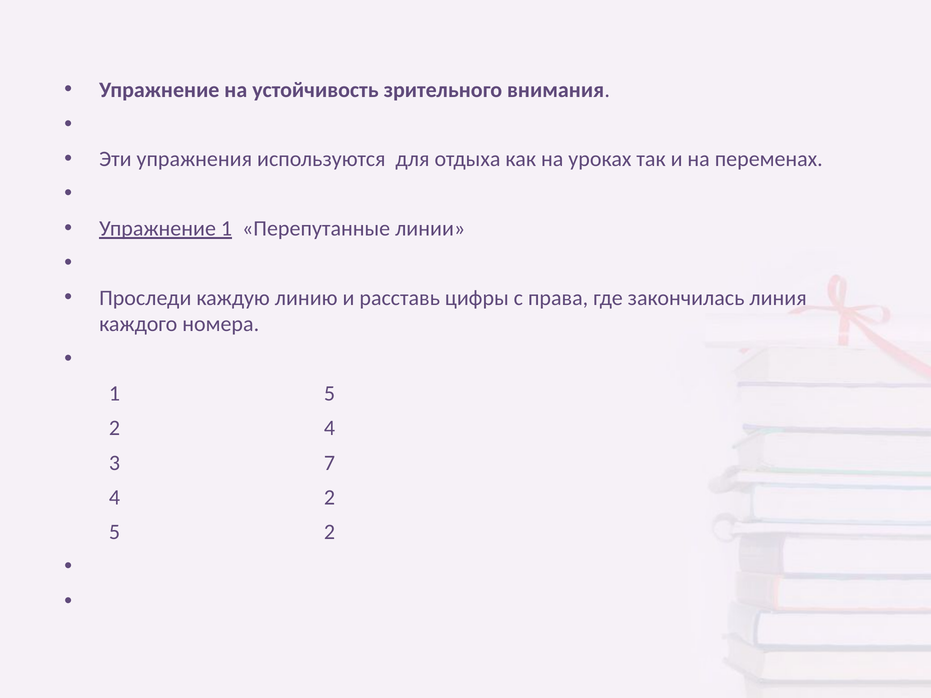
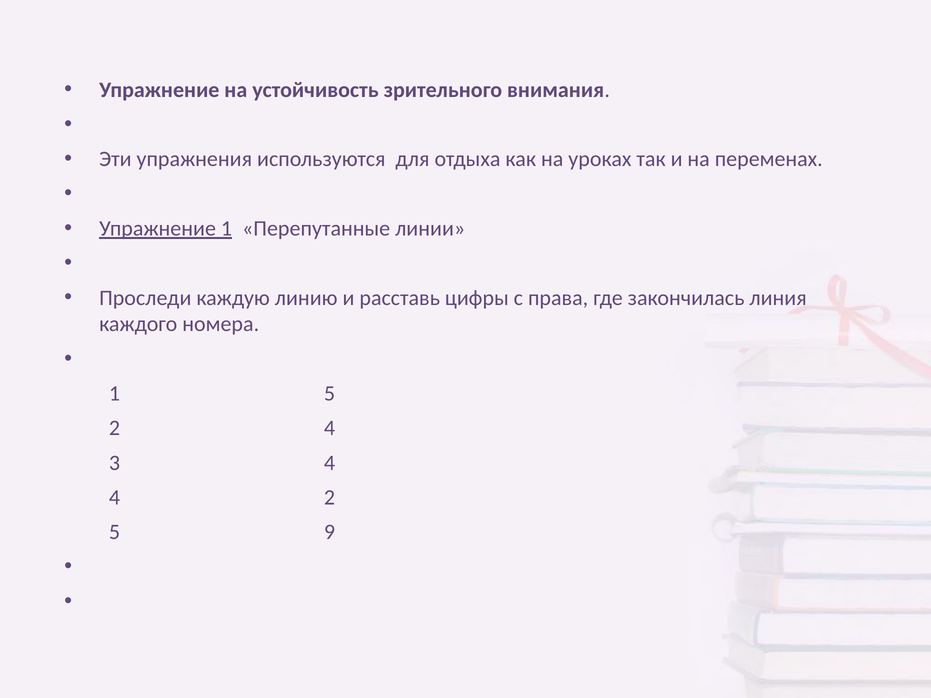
3 7: 7 -> 4 (330, 463)
2: 2 -> 9 (330, 532)
